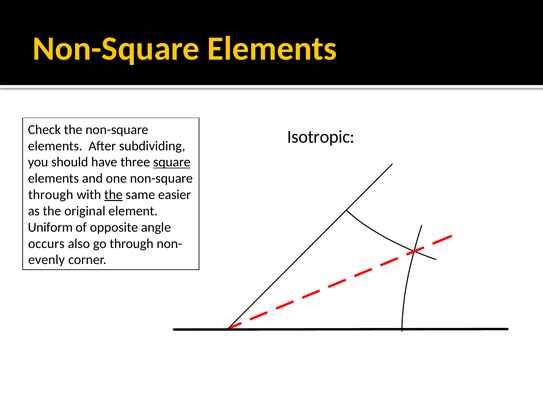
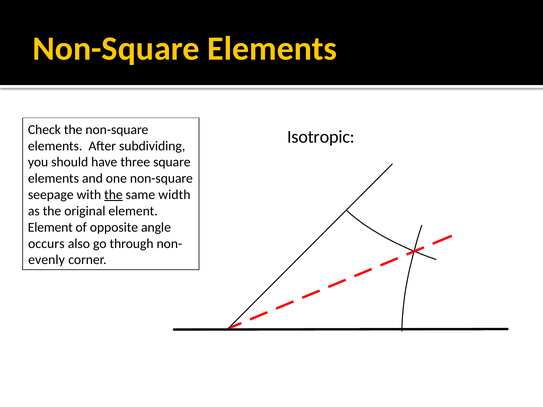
square underline: present -> none (172, 162)
through: through -> seepage (51, 195)
easier: easier -> width (174, 195)
Uniform: Uniform -> Element (50, 227)
